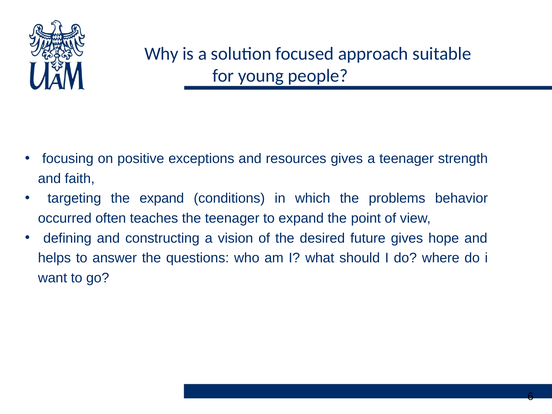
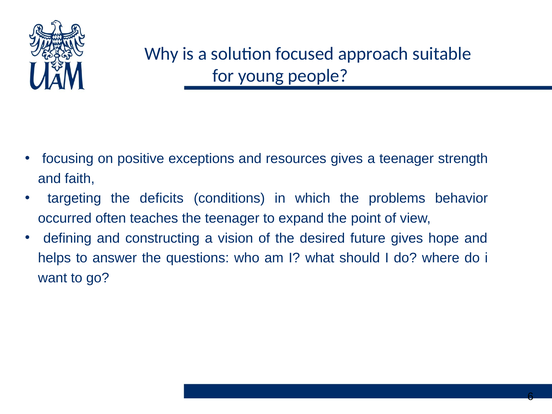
the expand: expand -> deficits (162, 198)
